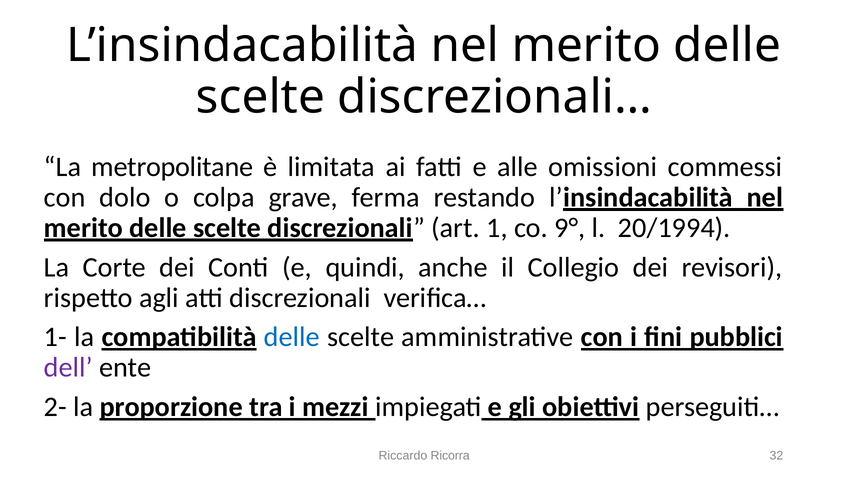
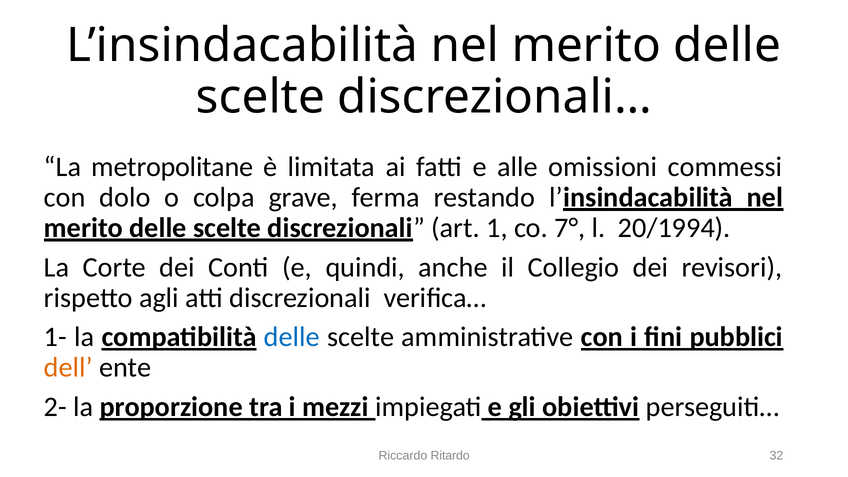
9°: 9° -> 7° (570, 228)
dell colour: purple -> orange (68, 368)
Ricorra: Ricorra -> Ritardo (450, 456)
